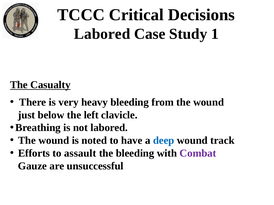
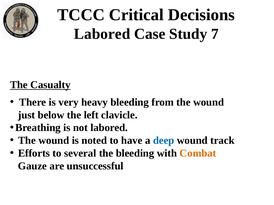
1: 1 -> 7 (215, 34)
assault: assault -> several (80, 154)
Combat colour: purple -> orange (198, 154)
